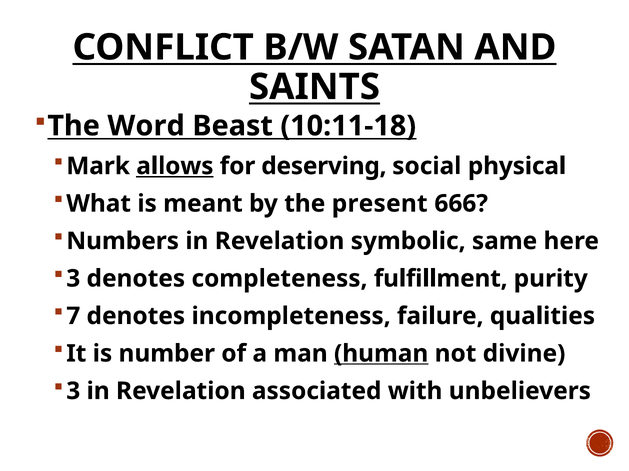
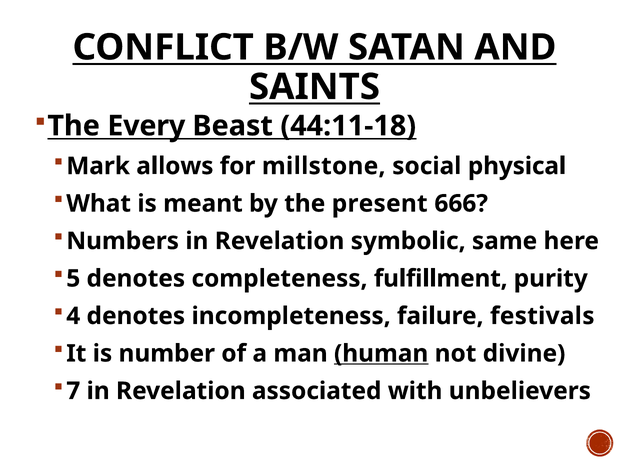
Word: Word -> Every (146, 126)
10:11-18: 10:11-18 -> 44:11-18 (348, 126)
allows underline: present -> none (175, 166)
deserving: deserving -> millstone (324, 166)
3: 3 -> 5 (73, 279)
7: 7 -> 4 (73, 317)
qualities: qualities -> festivals (542, 317)
3: 3 -> 7 (73, 392)
